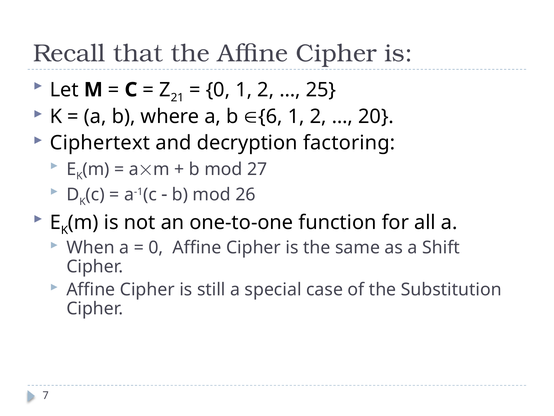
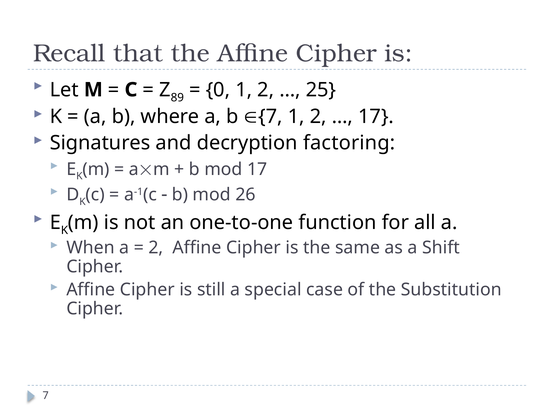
21: 21 -> 89 (177, 97)
6: 6 -> 7 (270, 116)
20: 20 -> 17 (376, 116)
Ciphertext: Ciphertext -> Signatures (100, 143)
mod 27: 27 -> 17 (257, 169)
0: 0 -> 2 (156, 247)
